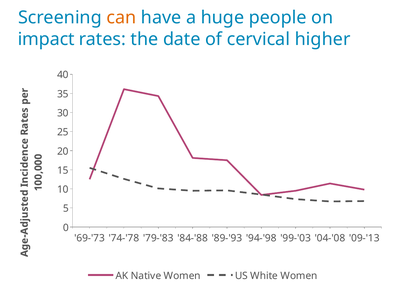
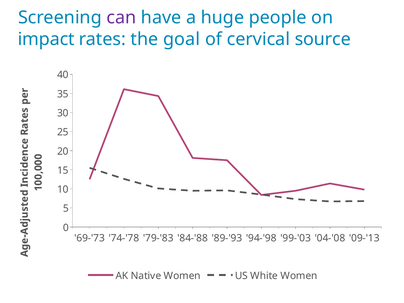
can colour: orange -> purple (121, 18)
date: date -> goal (182, 39)
higher: higher -> source (323, 39)
